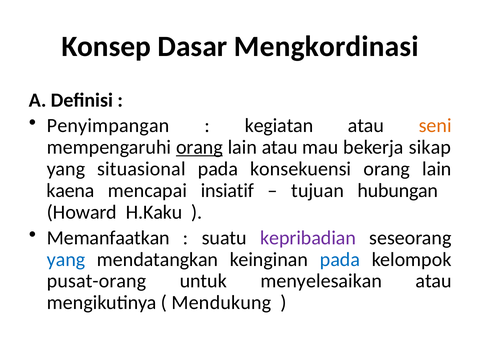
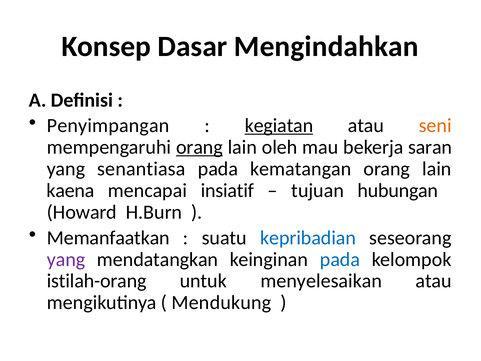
Mengkordinasi: Mengkordinasi -> Mengindahkan (326, 47)
kegiatan underline: none -> present (279, 125)
lain atau: atau -> oleh (280, 147)
sikap: sikap -> saran (430, 147)
situasional: situasional -> senantiasa (141, 169)
konsekuensi: konsekuensi -> kematangan (301, 169)
H.Kaku: H.Kaku -> H.Burn (154, 212)
kepribadian colour: purple -> blue (308, 238)
yang colour: blue -> purple (66, 259)
pusat-orang: pusat-orang -> istilah-orang (97, 281)
